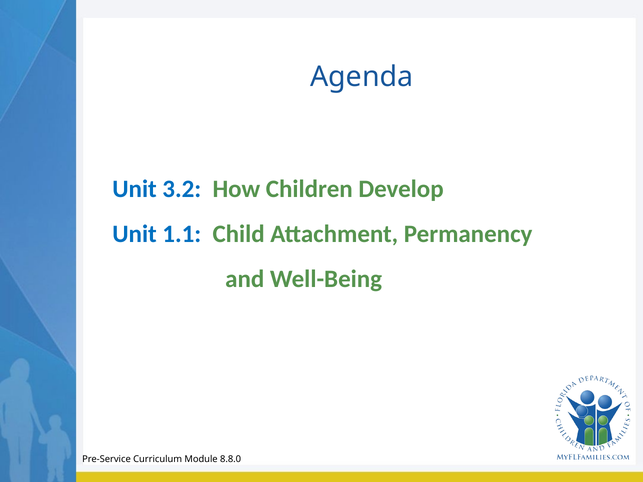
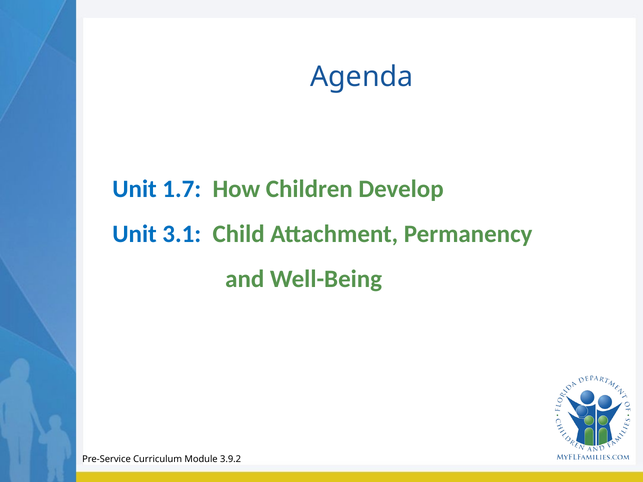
3.2: 3.2 -> 1.7 (182, 189)
1.1: 1.1 -> 3.1 (182, 234)
8.8.0: 8.8.0 -> 3.9.2 (231, 460)
